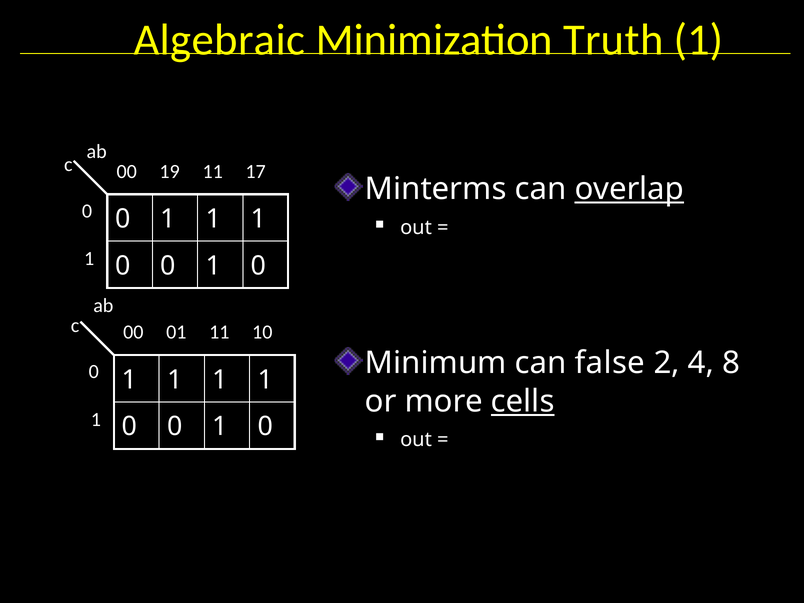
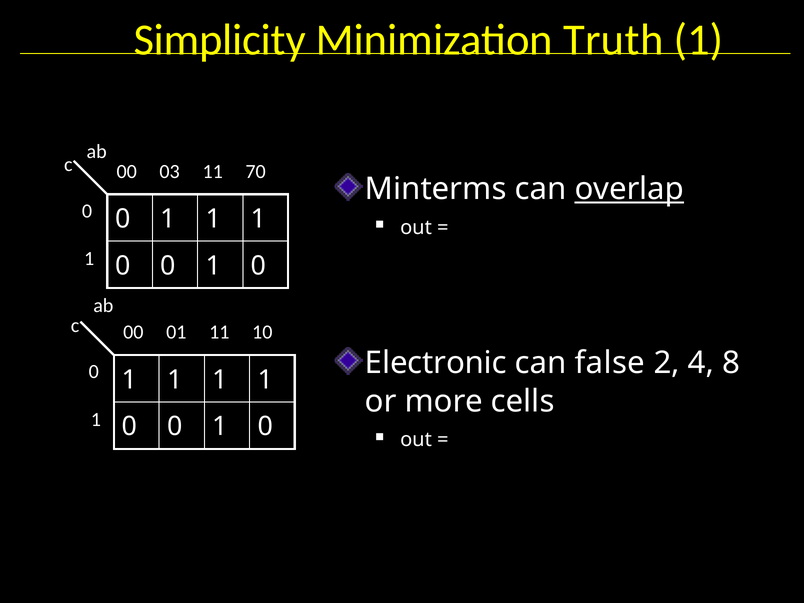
Algebraic: Algebraic -> Simplicity (220, 40)
19: 19 -> 03 (170, 171)
17: 17 -> 70 (256, 171)
Minimum: Minimum -> Electronic (436, 363)
cells underline: present -> none (523, 401)
